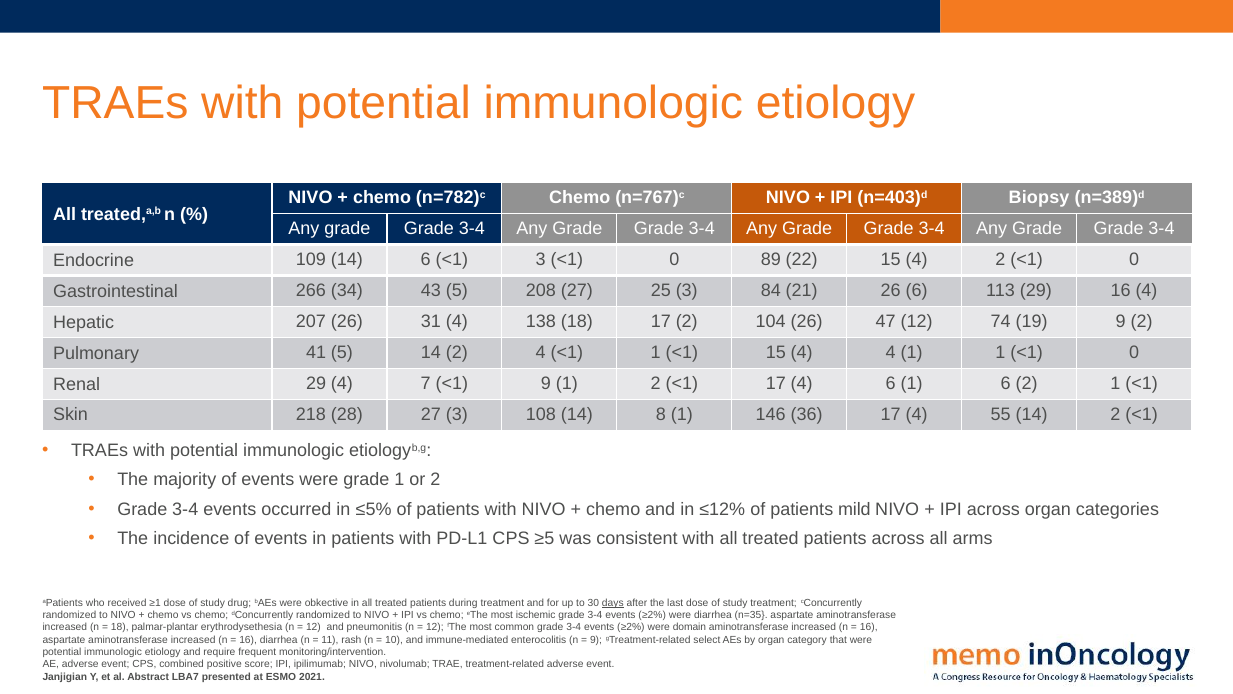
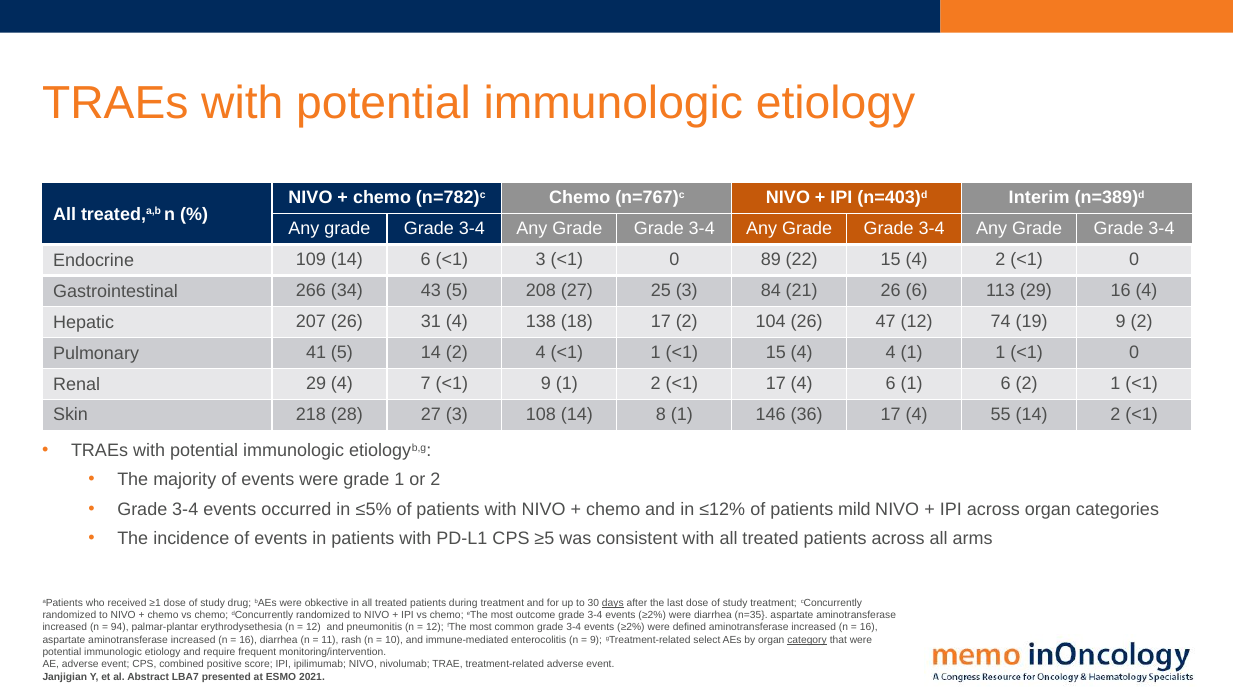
Biopsy: Biopsy -> Interim (1039, 198)
ischemic: ischemic -> outcome (536, 615)
18: 18 -> 94 (120, 627)
domain: domain -> defined (689, 627)
category underline: none -> present (807, 639)
